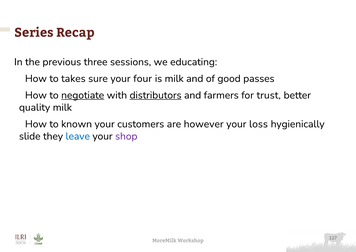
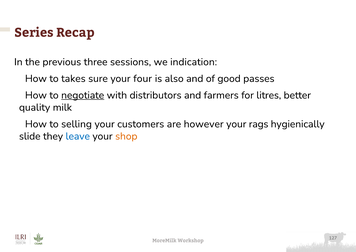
educating: educating -> indication (194, 62)
is milk: milk -> also (174, 79)
distributors underline: present -> none (156, 95)
trust: trust -> litres (269, 95)
known: known -> selling (77, 124)
loss: loss -> rags (259, 124)
shop colour: purple -> orange (126, 136)
